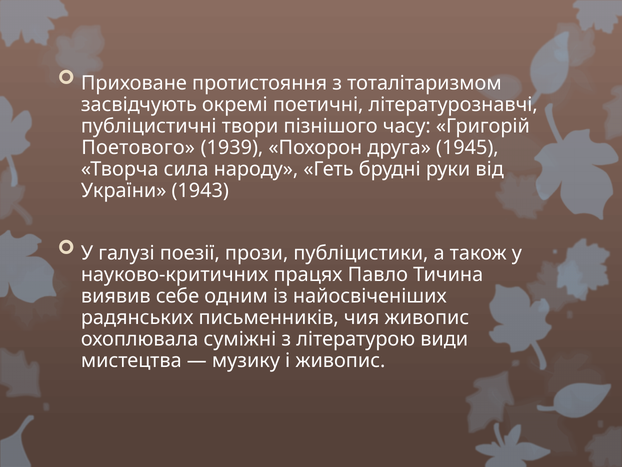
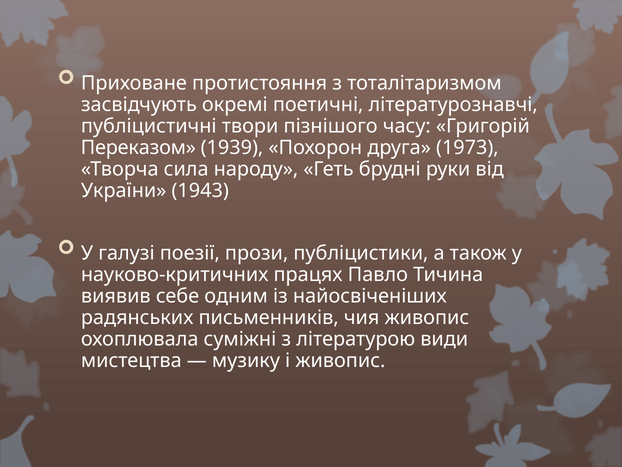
Поетового: Поетового -> Переказом (138, 147)
1945: 1945 -> 1973 (467, 147)
